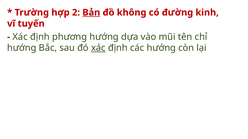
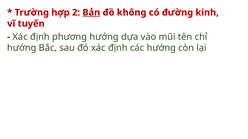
xác underline: present -> none (98, 48)
